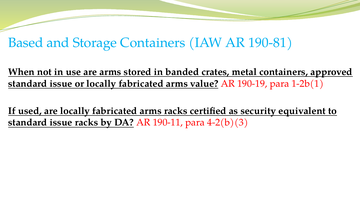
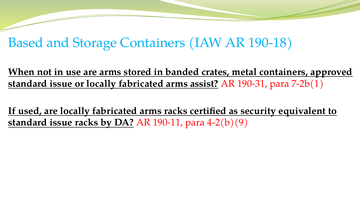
190-81: 190-81 -> 190-18 (271, 43)
value: value -> assist (204, 84)
190-19: 190-19 -> 190-31 (252, 84)
1-2b(1: 1-2b(1 -> 7-2b(1 (308, 84)
4-2(b)(3: 4-2(b)(3 -> 4-2(b)(9 (228, 123)
